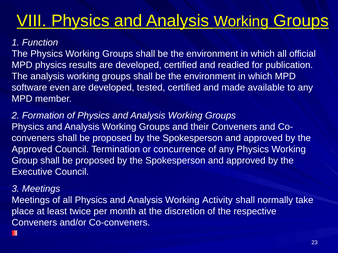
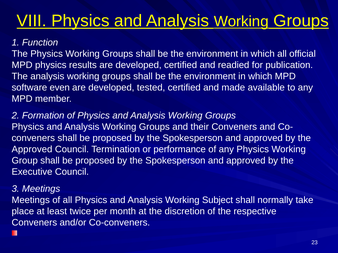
concurrence: concurrence -> performance (180, 150)
Activity: Activity -> Subject (218, 200)
